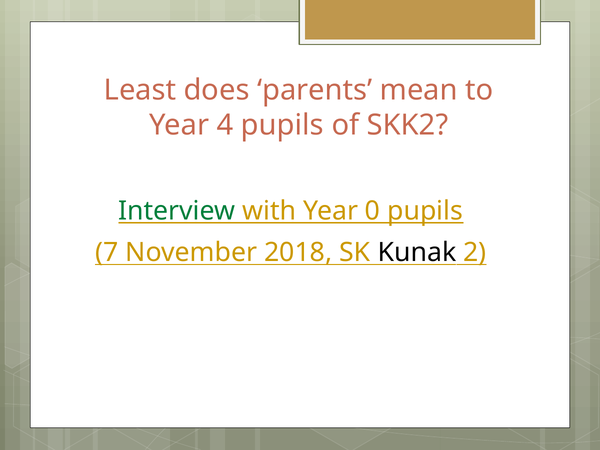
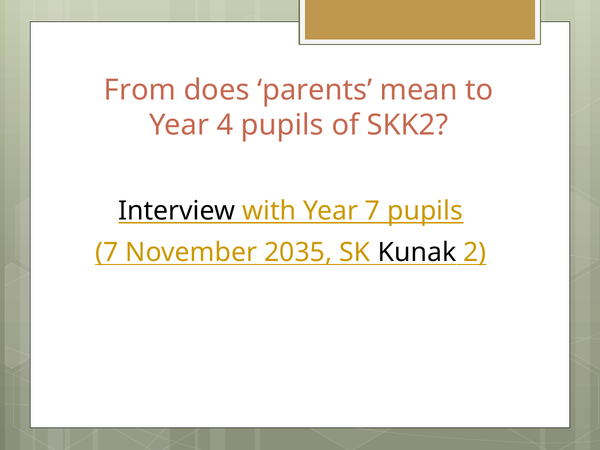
Least: Least -> From (140, 90)
Interview colour: green -> black (177, 211)
Year 0: 0 -> 7 (373, 211)
2018: 2018 -> 2035 (298, 252)
